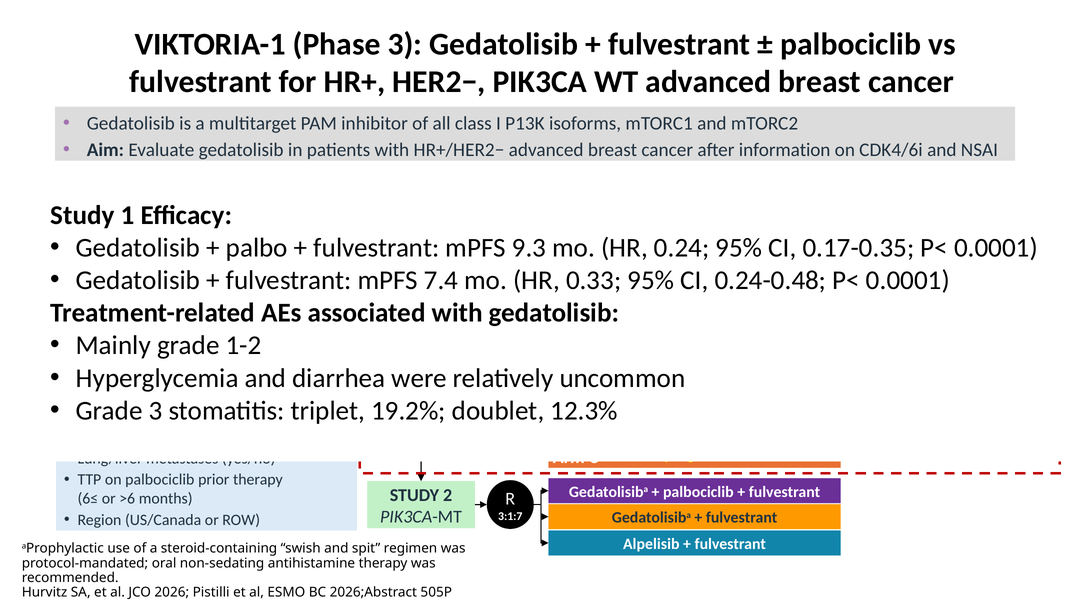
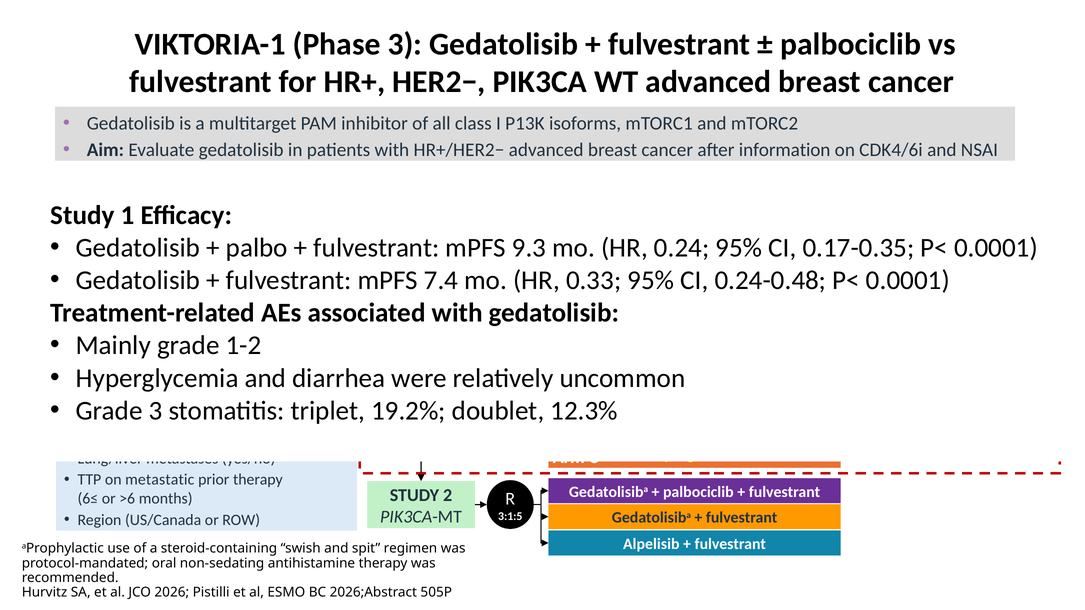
on palbociclib: palbociclib -> metastatic (160, 480)
3:1:7: 3:1:7 -> 3:1:5 (510, 516)
